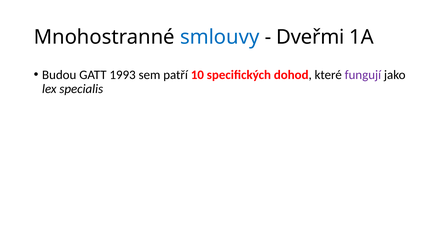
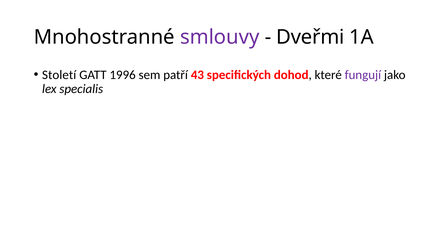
smlouvy colour: blue -> purple (220, 37)
Budou: Budou -> Století (59, 75)
1993: 1993 -> 1996 (123, 75)
10: 10 -> 43 (197, 75)
